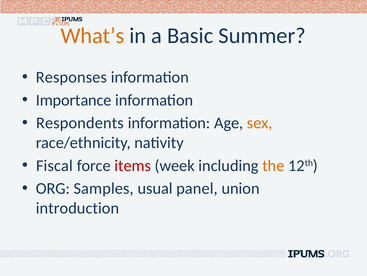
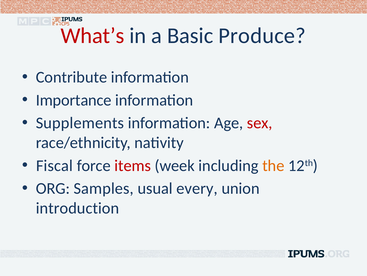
What’s colour: orange -> red (92, 36)
Summer: Summer -> Produce (262, 36)
Responses: Responses -> Contribute (71, 77)
Respondents: Respondents -> Supplements (80, 123)
sex colour: orange -> red (260, 123)
panel: panel -> every (197, 188)
